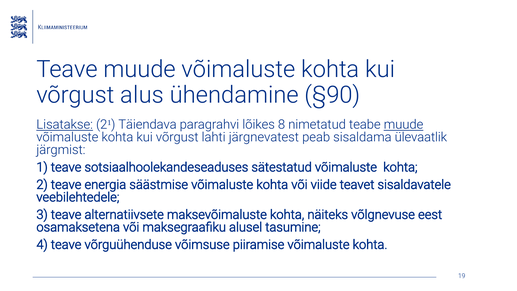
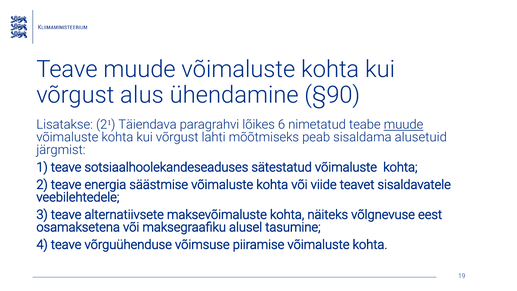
Lisatakse underline: present -> none (65, 125)
8: 8 -> 6 (282, 125)
järgnevatest: järgnevatest -> mõõtmiseks (264, 137)
ülevaatlik: ülevaatlik -> alusetuid (421, 137)
